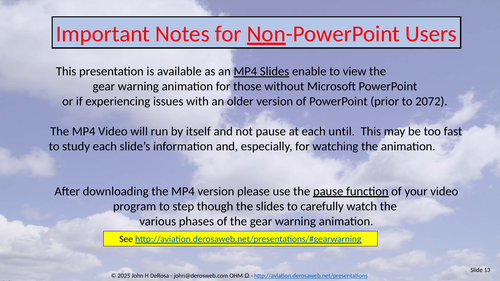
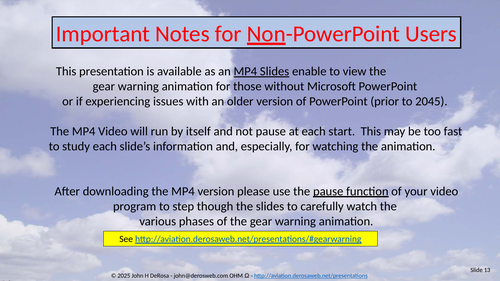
2072: 2072 -> 2045 (431, 101)
until: until -> start (342, 131)
